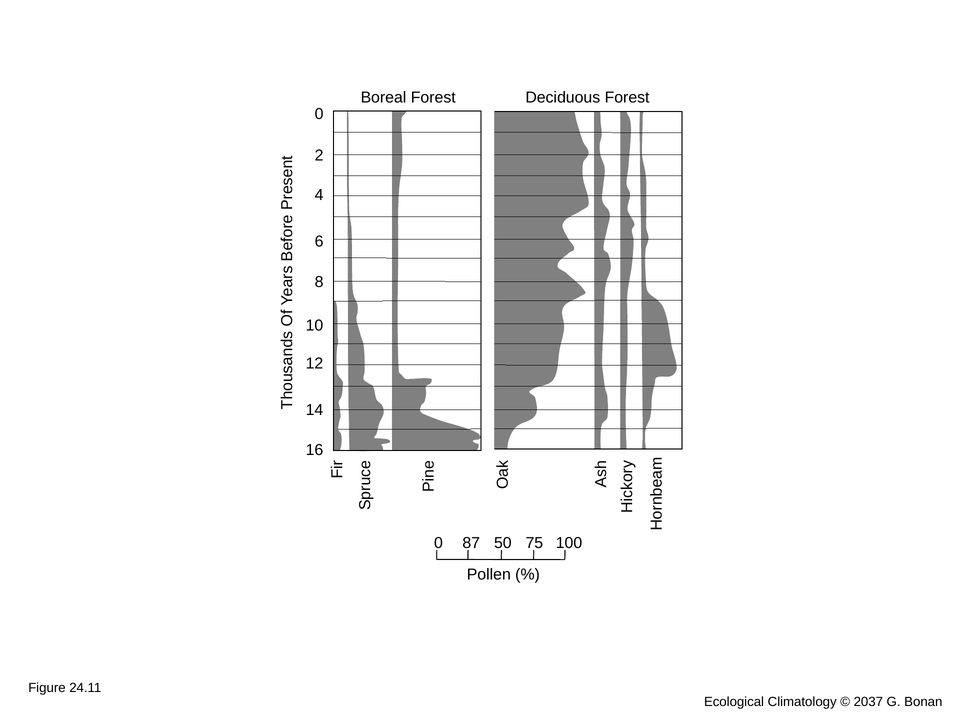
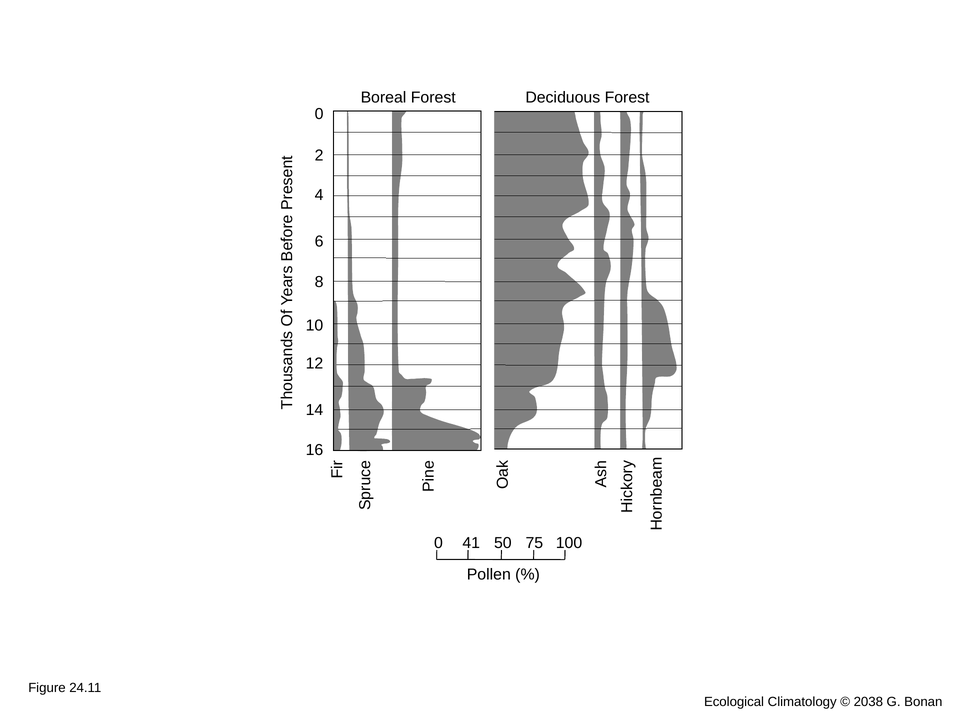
87: 87 -> 41 (471, 544)
2037: 2037 -> 2038 (868, 703)
